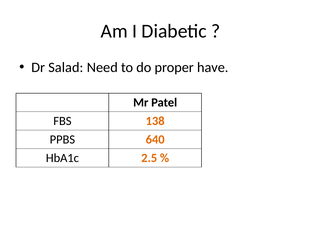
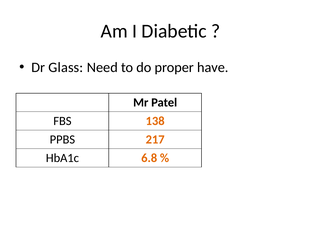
Salad: Salad -> Glass (66, 67)
640: 640 -> 217 (155, 139)
2.5: 2.5 -> 6.8 (149, 158)
